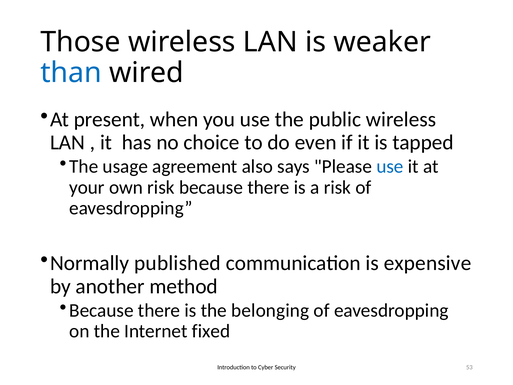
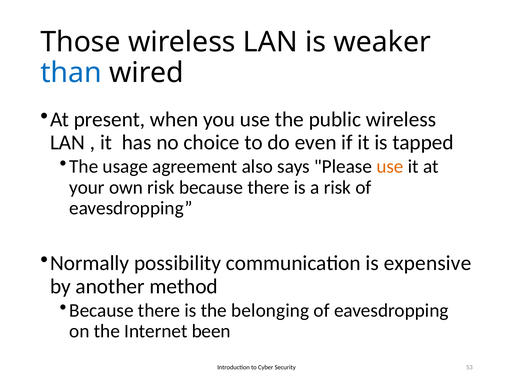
use colour: blue -> orange (390, 166)
published: published -> possibility (178, 263)
fixed: fixed -> been (211, 331)
